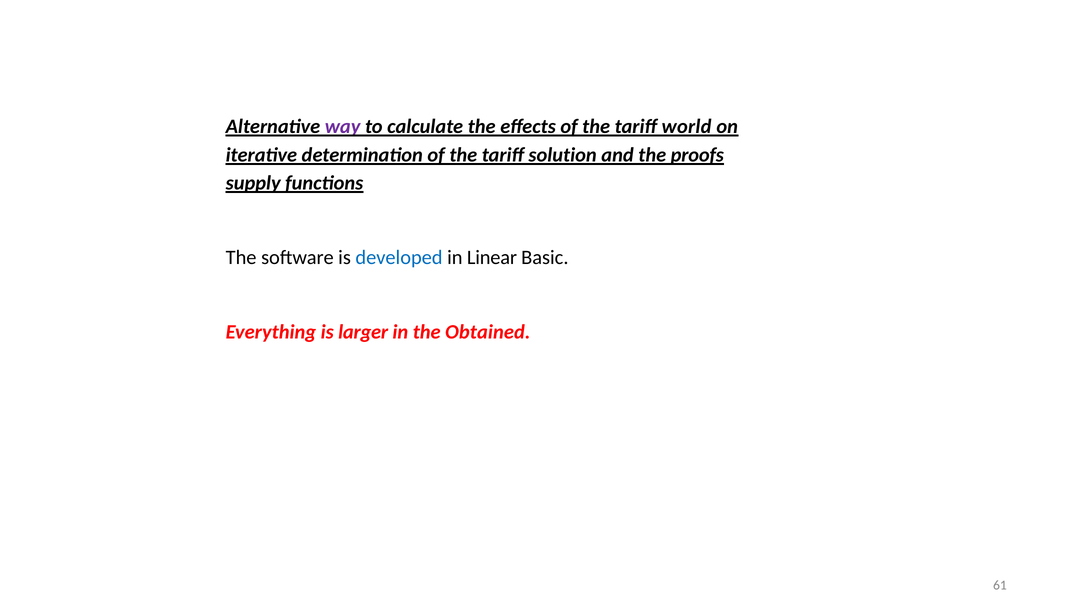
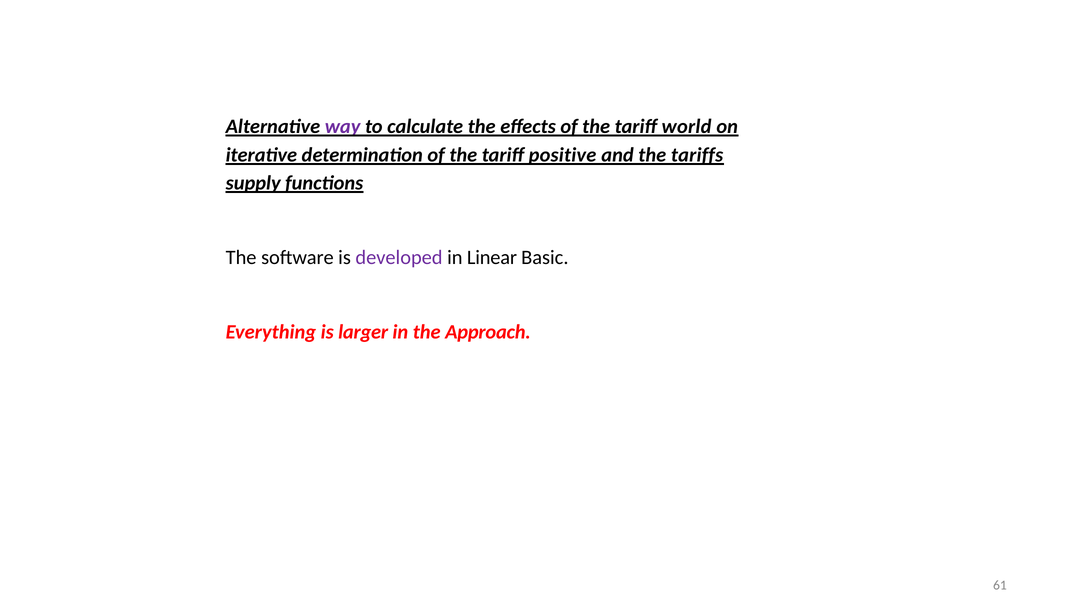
solution: solution -> positive (563, 155)
proofs: proofs -> tariffs (697, 155)
developed colour: blue -> purple (399, 258)
Obtained: Obtained -> Approach (488, 332)
